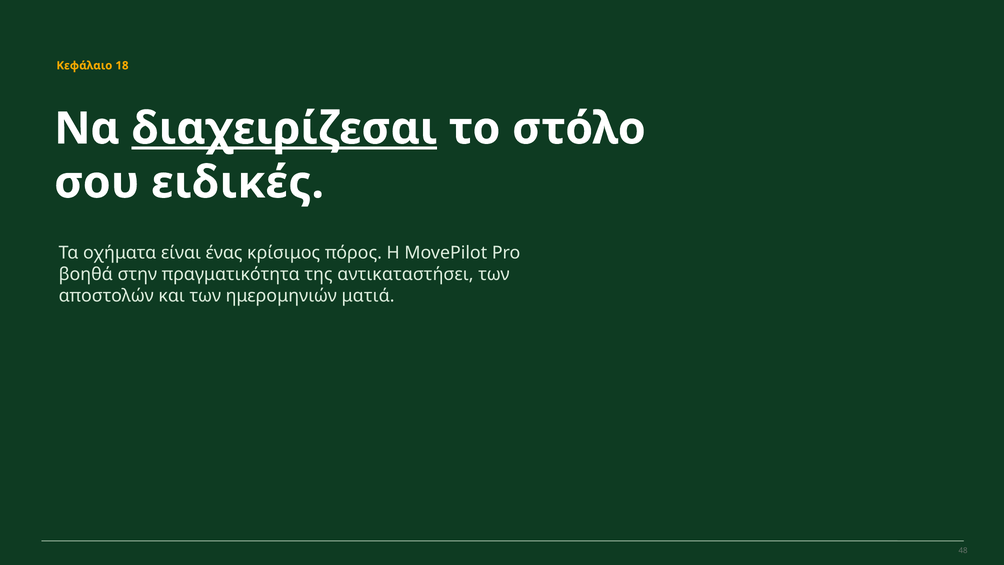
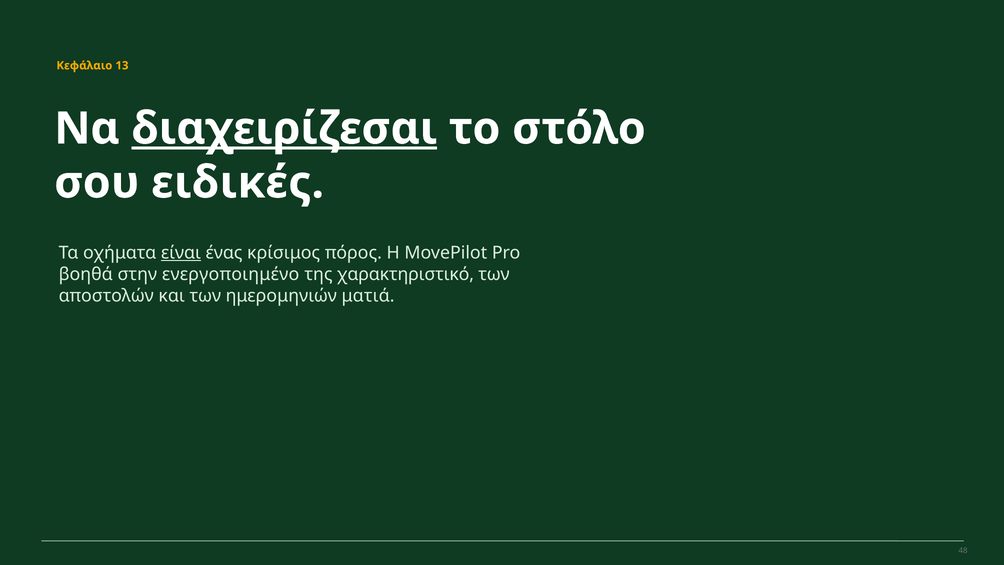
18: 18 -> 13 (122, 66)
είναι underline: none -> present (181, 253)
πραγματικότητα: πραγματικότητα -> ενεργοποιημένο (231, 274)
αντικαταστήσει: αντικαταστήσει -> χαρακτηριστικό (406, 274)
